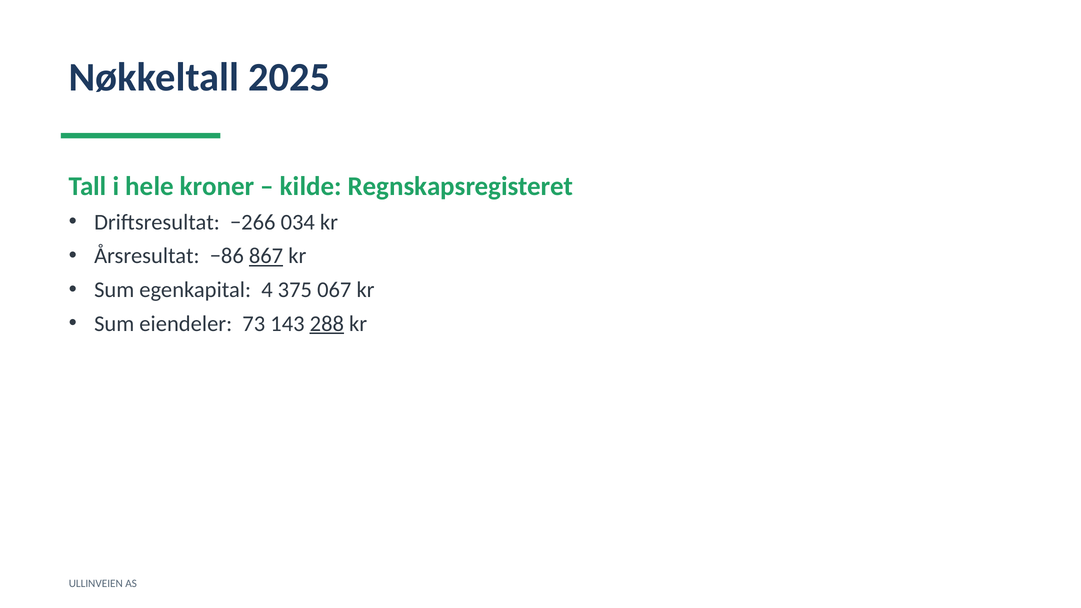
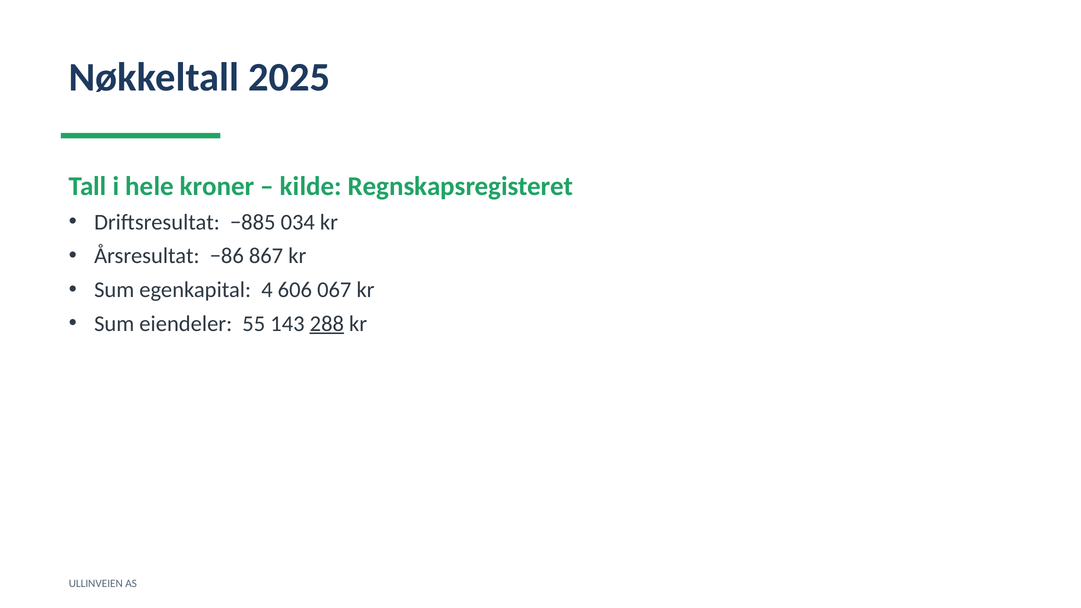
−266: −266 -> −885 (253, 222)
867 underline: present -> none (266, 256)
375: 375 -> 606 (295, 290)
73: 73 -> 55 (254, 324)
